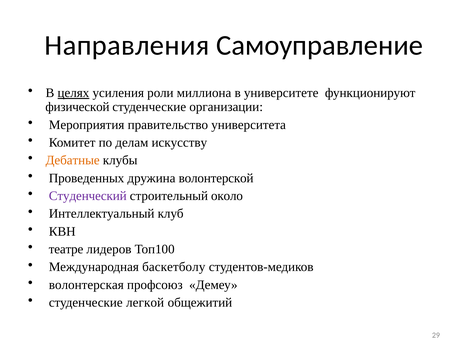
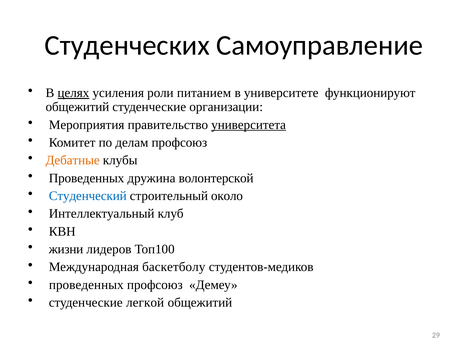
Направления: Направления -> Студенческих (127, 45)
миллиона: миллиона -> питанием (204, 93)
физической: физической -> общежитий (77, 107)
университета underline: none -> present (249, 125)
делам искусству: искусству -> профсоюз (179, 143)
Студенческий colour: purple -> blue (88, 196)
театре: театре -> жизни (66, 249)
волонтерская: волонтерская -> проведенных (86, 285)
